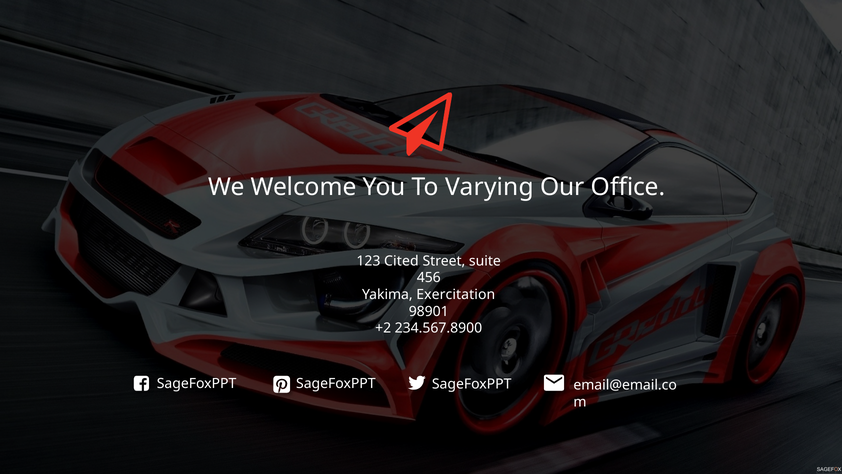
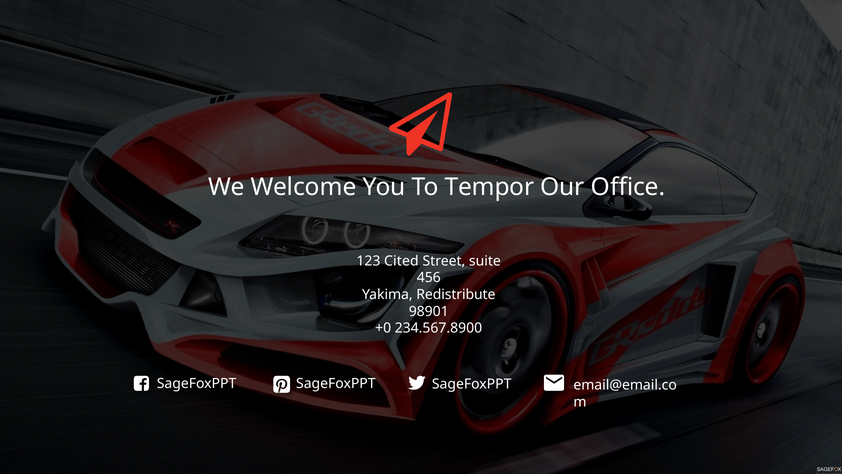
Varying: Varying -> Tempor (490, 187)
Exercitation: Exercitation -> Redistribute (456, 294)
+2: +2 -> +0 (383, 328)
